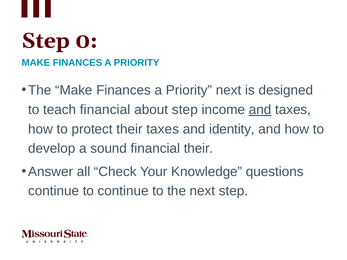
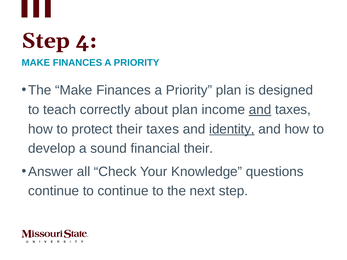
0: 0 -> 4 (86, 41)
Priority next: next -> plan (229, 90)
teach financial: financial -> correctly (105, 110)
about step: step -> plan (185, 110)
identity underline: none -> present (232, 129)
